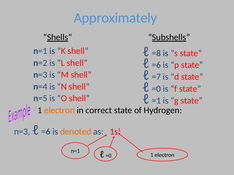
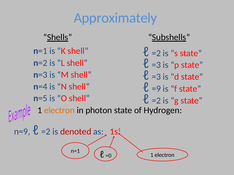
=8: =8 -> =2 (156, 53)
=6: =6 -> =3 (156, 65)
=7: =7 -> =3 (156, 77)
=0: =0 -> =9 (156, 89)
=1: =1 -> =2 (156, 101)
correct: correct -> photon (99, 111)
n=3: n=3 -> n=9 (22, 132)
=6: =6 -> =2 (46, 132)
denoted colour: orange -> red (76, 132)
